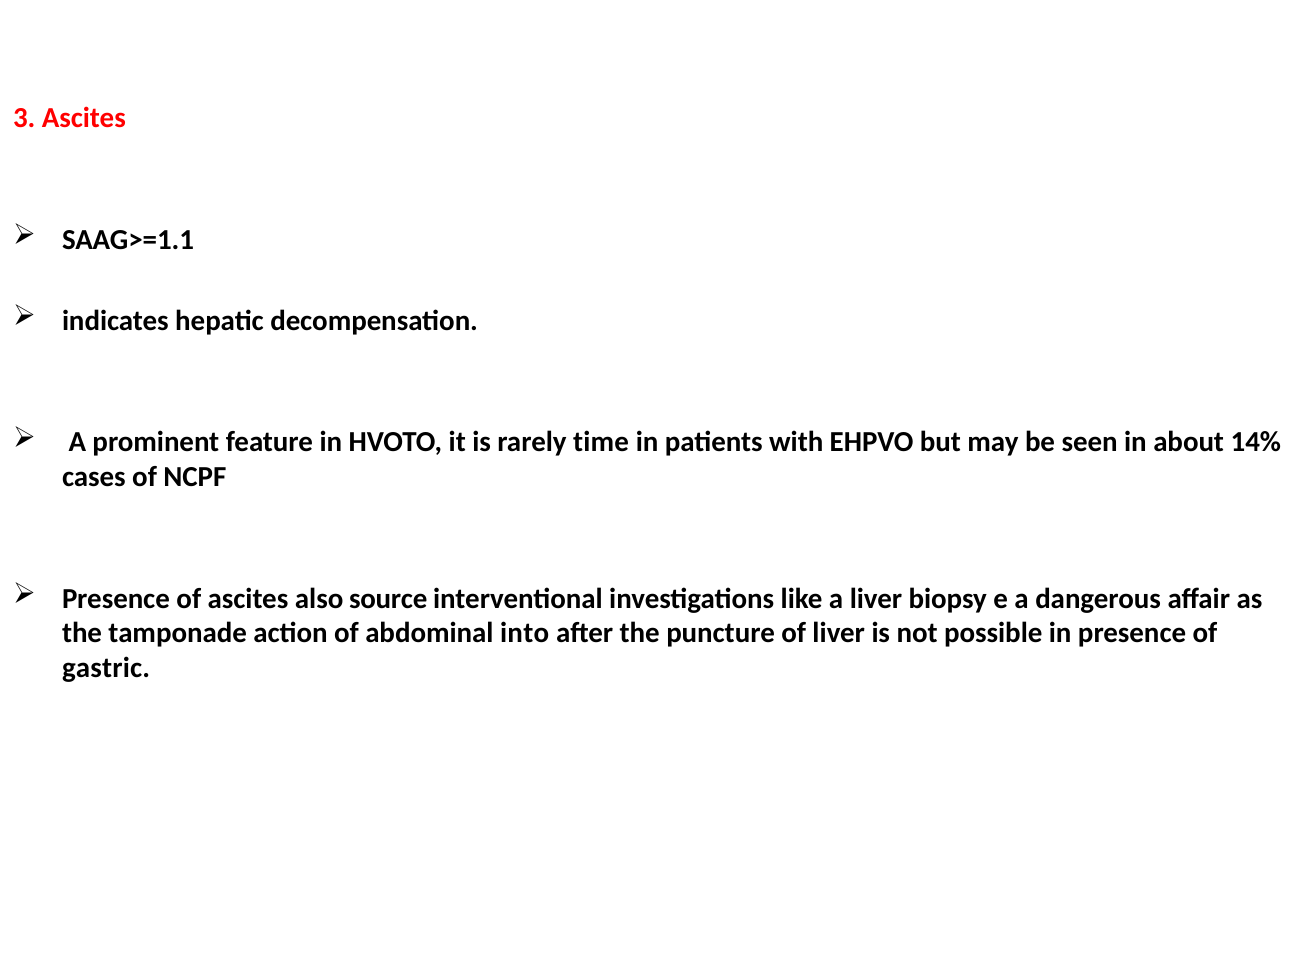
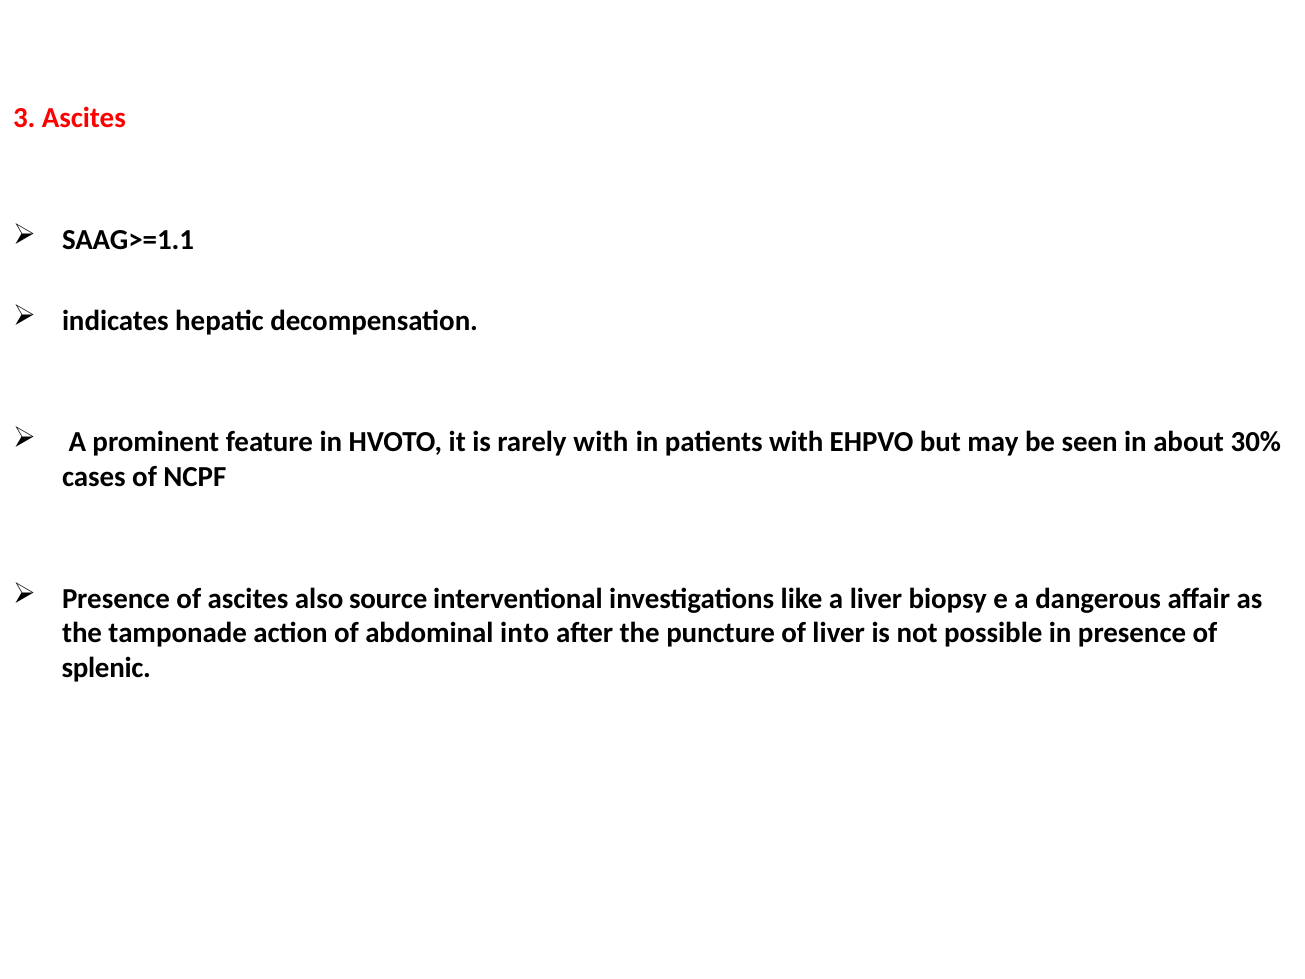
rarely time: time -> with (601, 442)
14%: 14% -> 30% (1256, 442)
gastric: gastric -> splenic (106, 668)
